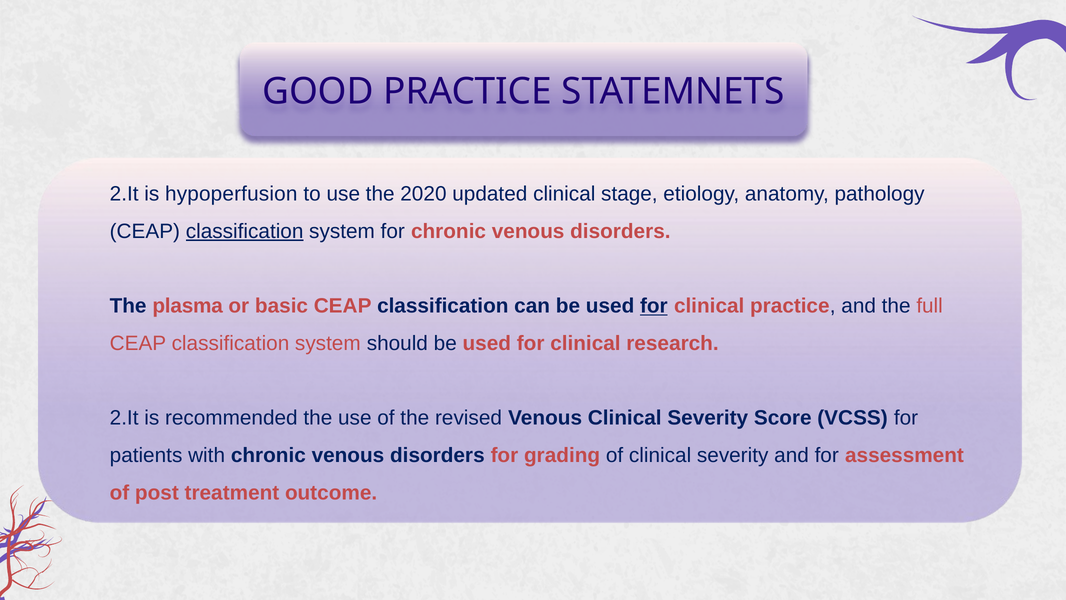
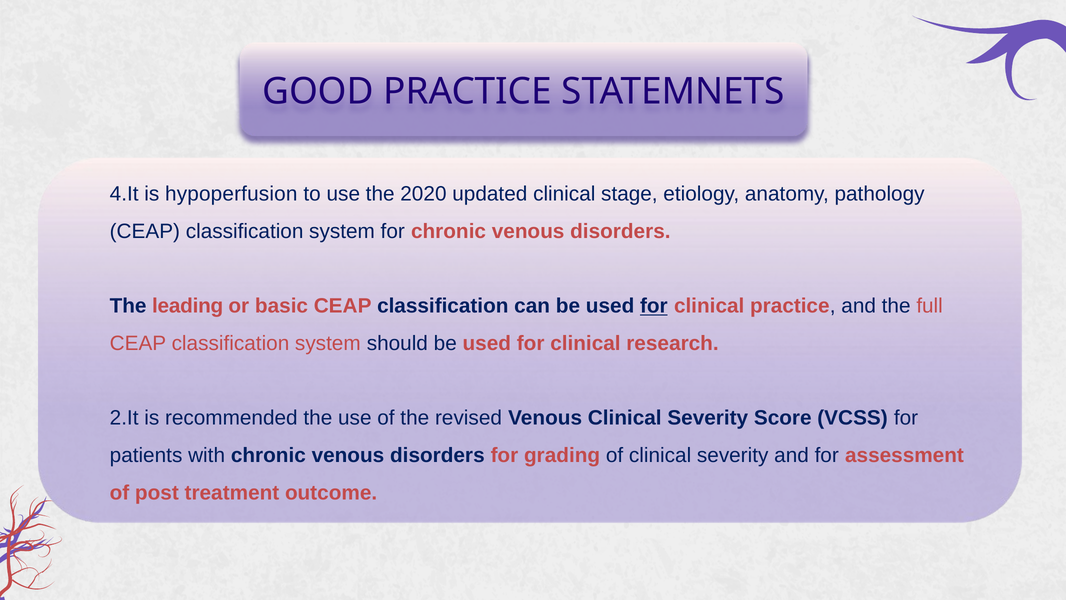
2.It: 2.It -> 4.It (124, 194)
classification underline: present -> none (245, 231)
plasma: plasma -> leading (188, 306)
